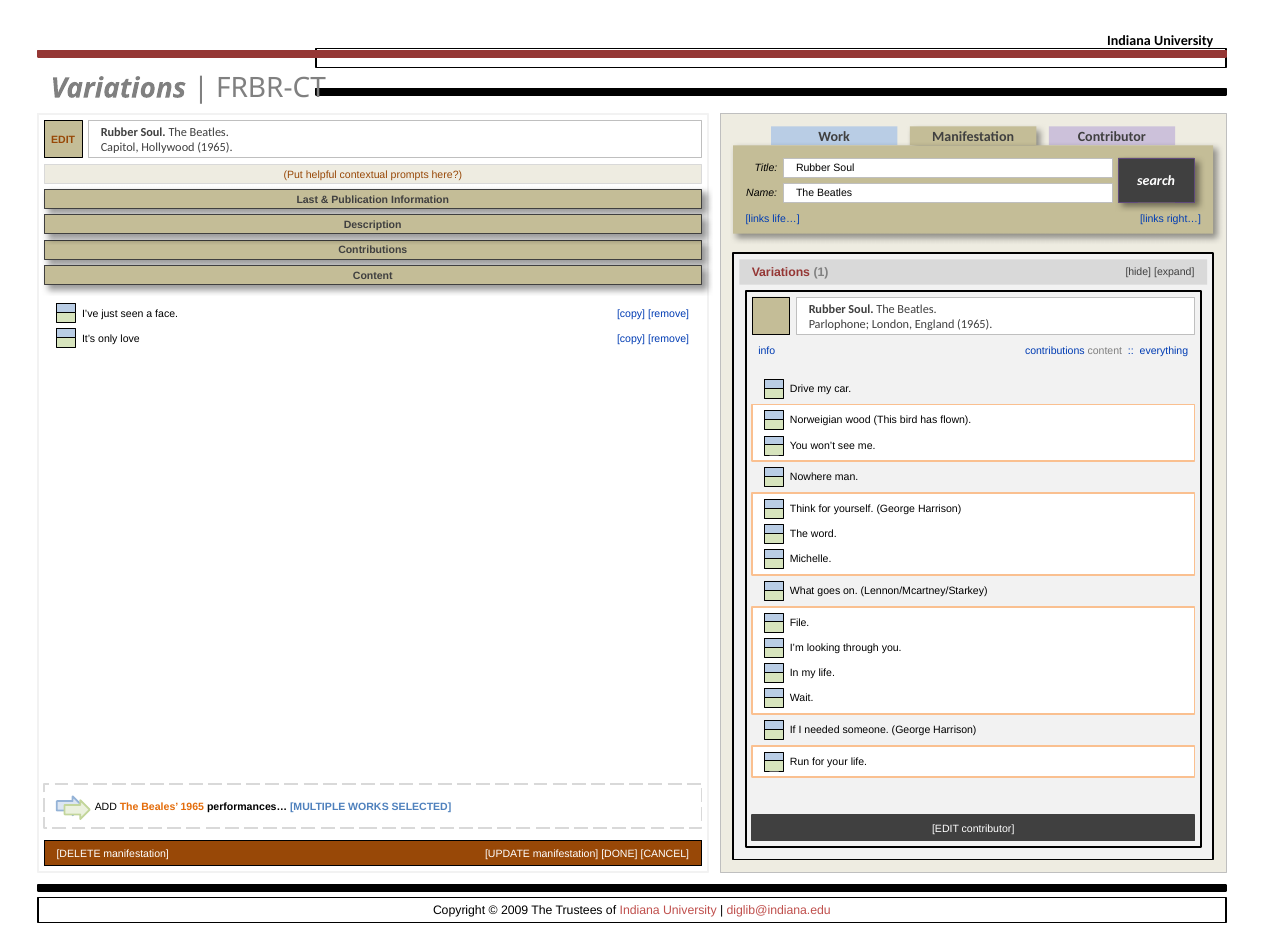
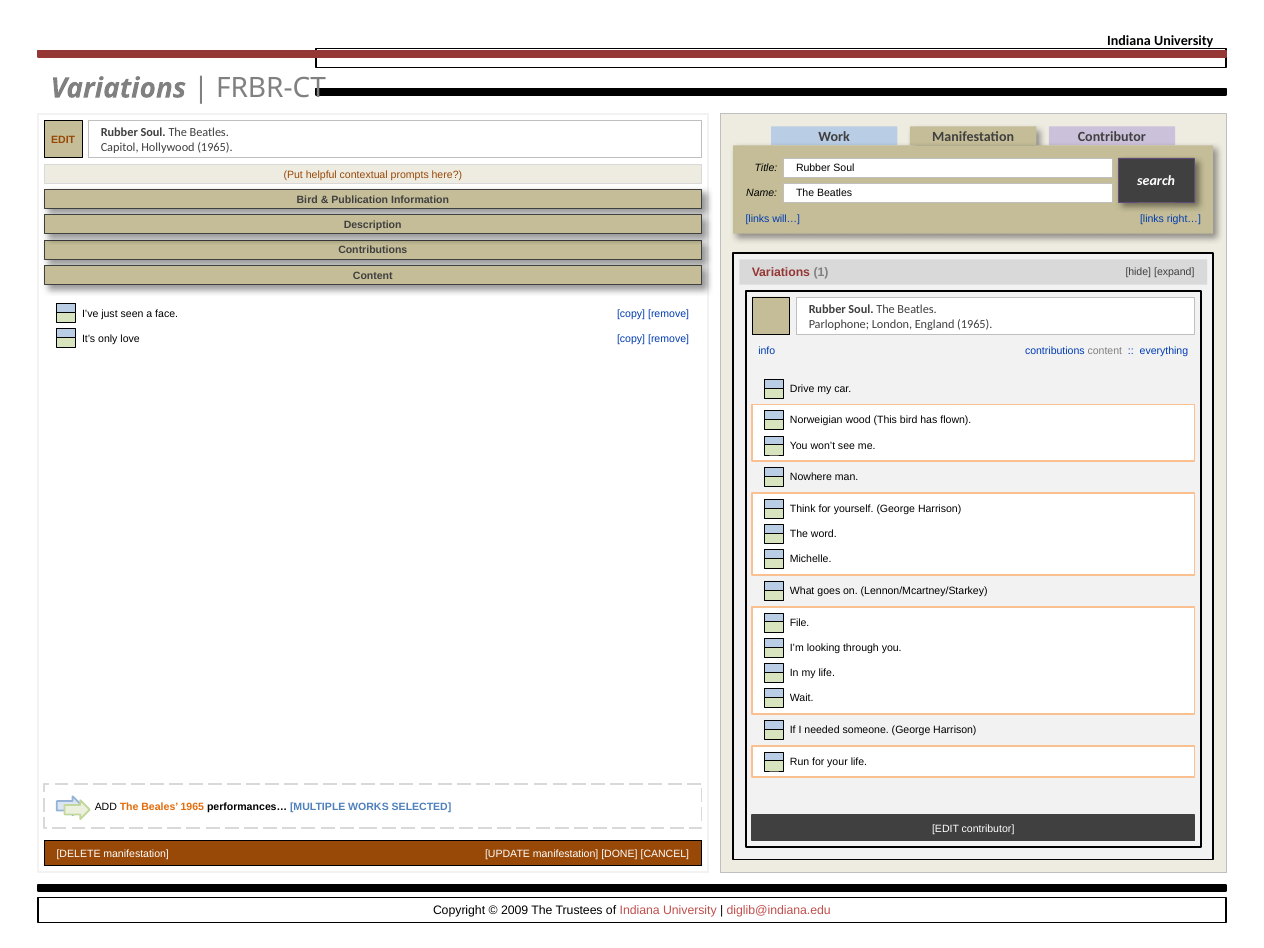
Last: Last -> Bird (307, 200)
life…: life… -> will… (786, 219)
